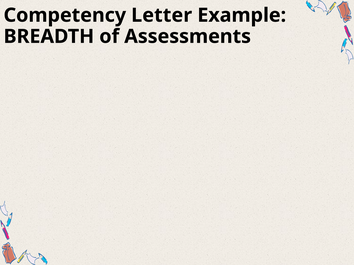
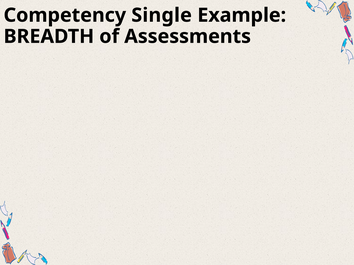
Letter: Letter -> Single (162, 15)
